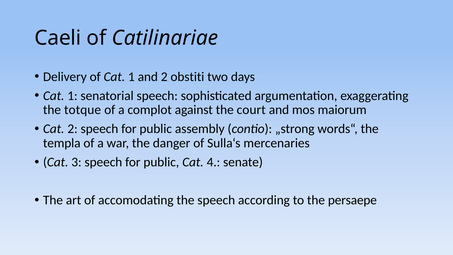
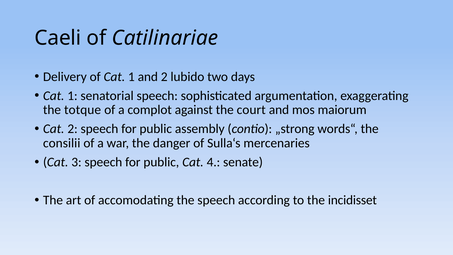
obstiti: obstiti -> lubido (187, 77)
templa: templa -> consilii (62, 143)
persaepe: persaepe -> incidisset (352, 200)
